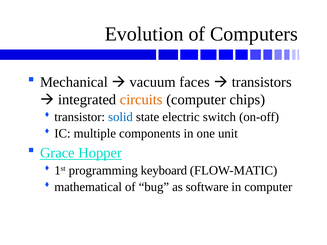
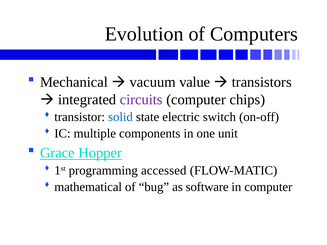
faces: faces -> value (195, 82)
circuits colour: orange -> purple (141, 100)
keyboard: keyboard -> accessed (164, 171)
